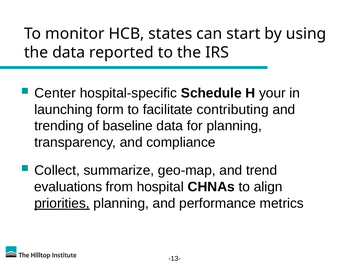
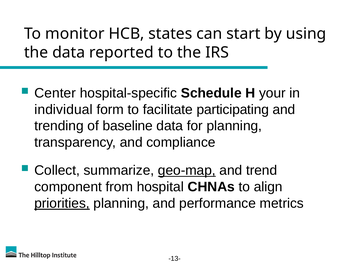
launching: launching -> individual (63, 110)
contributing: contributing -> participating (233, 110)
geo-map underline: none -> present (187, 170)
evaluations: evaluations -> component (68, 187)
